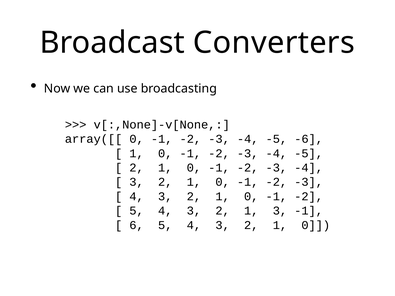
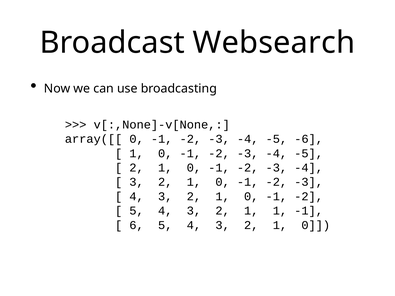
Converters: Converters -> Websearch (274, 43)
1 3: 3 -> 1 (280, 211)
